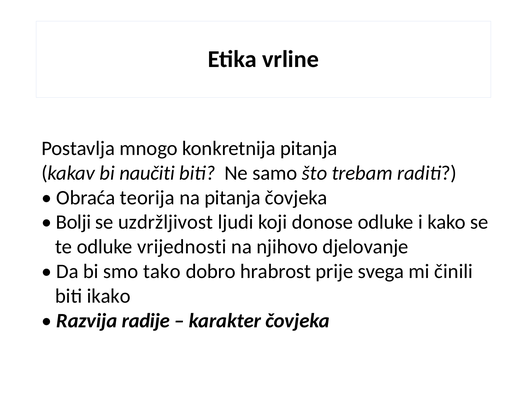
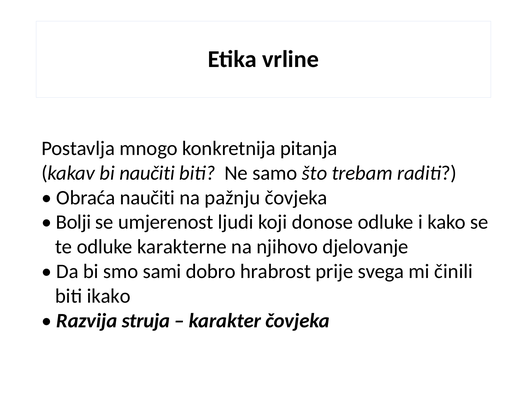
Obraća teorija: teorija -> naučiti (147, 198)
na pitanja: pitanja -> pažnju (232, 198)
uzdržljivost: uzdržljivost -> umjerenost (166, 222)
vrijednosti: vrijednosti -> karakterne (182, 247)
tako: tako -> sami (162, 272)
radije: radije -> struja (146, 321)
